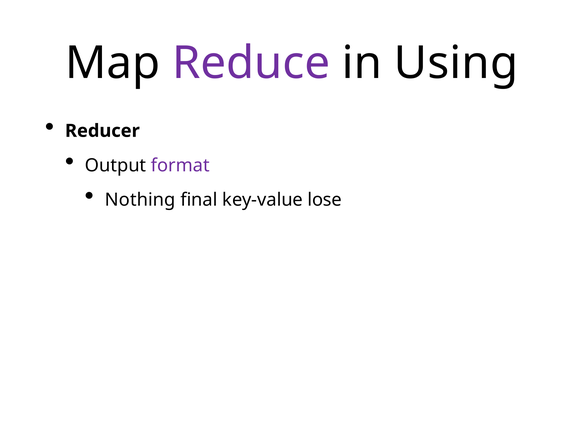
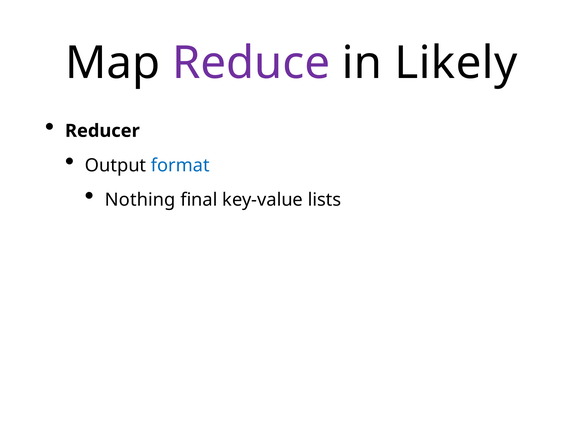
Using: Using -> Likely (456, 63)
format colour: purple -> blue (180, 165)
lose: lose -> lists (325, 200)
